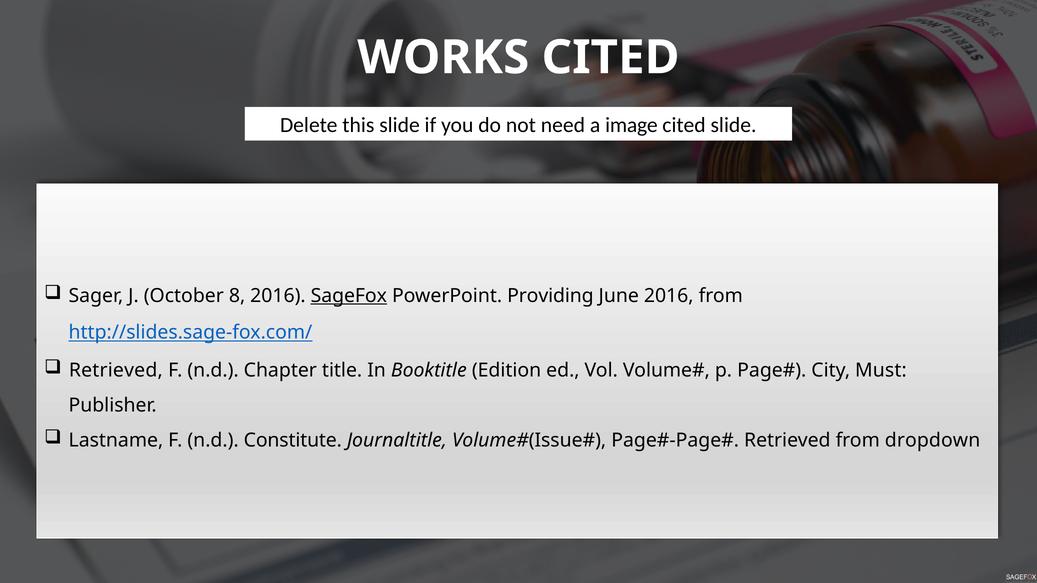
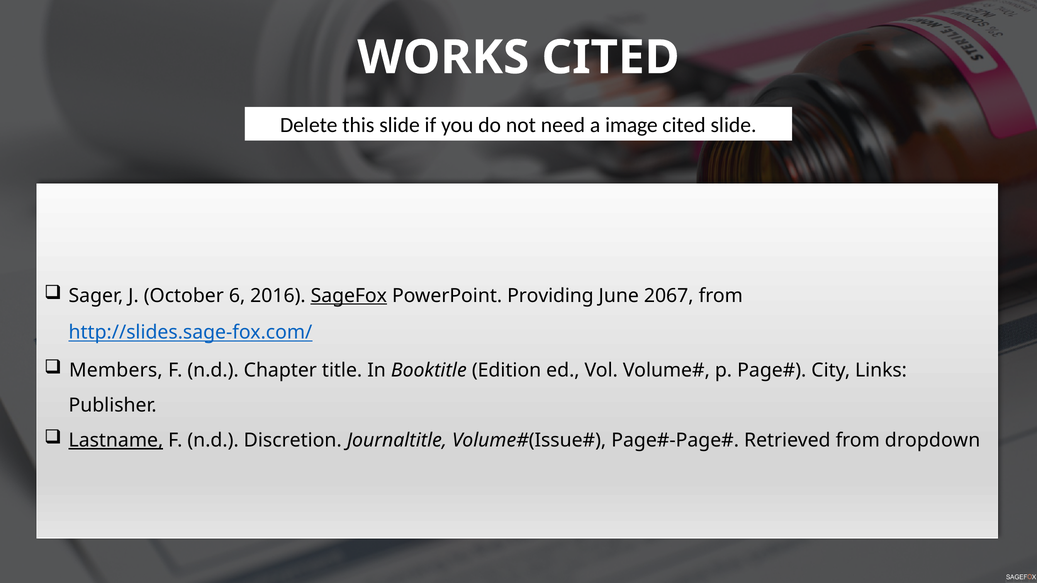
8: 8 -> 6 (237, 296)
June 2016: 2016 -> 2067 (669, 296)
Retrieved: Retrieved -> Members (116, 371)
Must: Must -> Links (881, 371)
Lastname underline: none -> present (116, 441)
Constitute: Constitute -> Discretion (293, 441)
